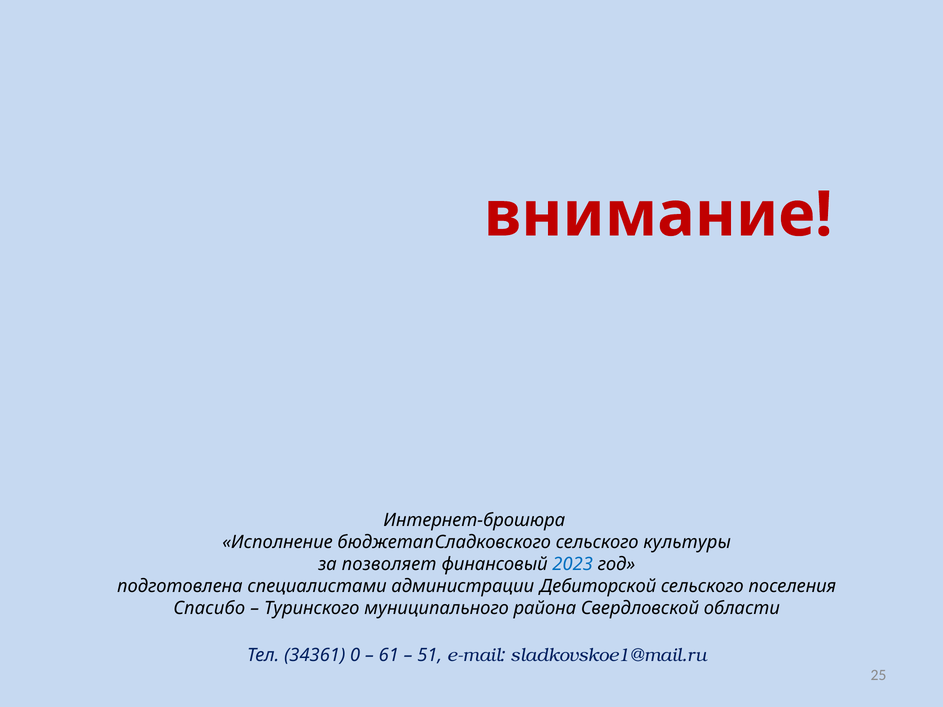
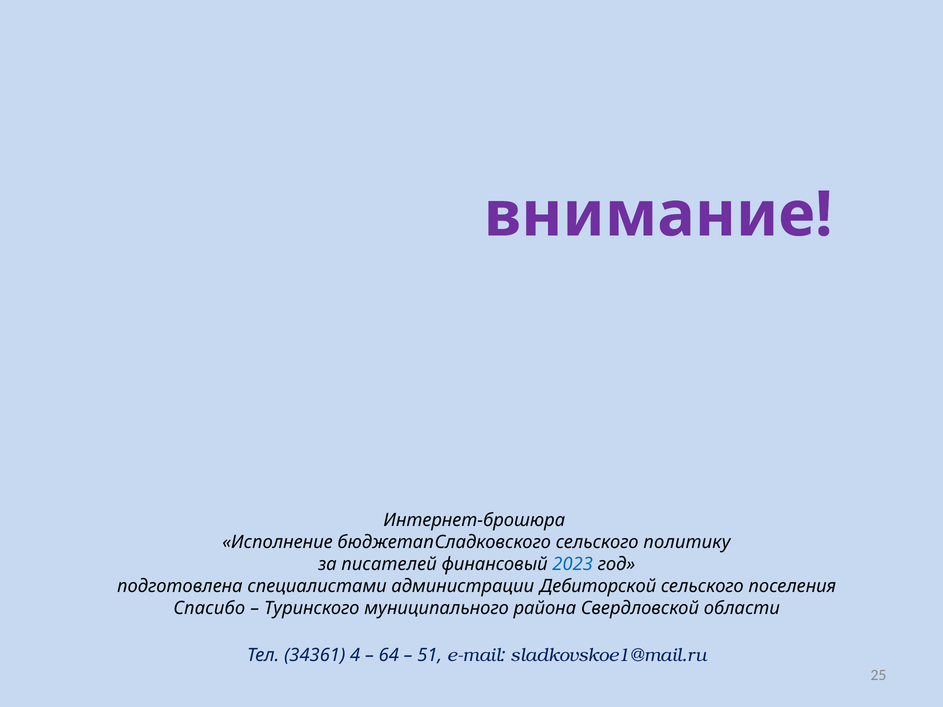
внимание colour: red -> purple (658, 215)
культуры: культуры -> политику (687, 542)
позволяет: позволяет -> писателей (389, 564)
0: 0 -> 4 (355, 656)
61: 61 -> 64 (389, 656)
